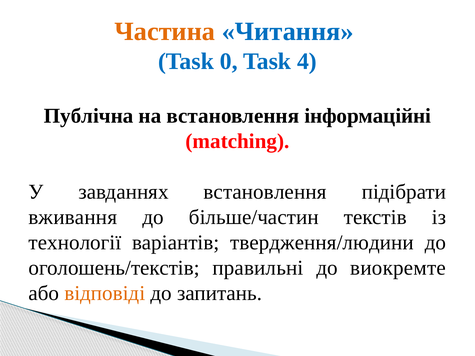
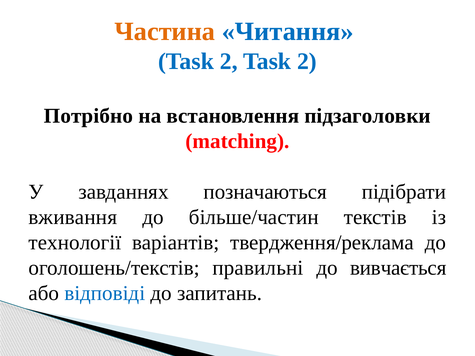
0: 0 -> 2 (229, 61)
4: 4 -> 2 (307, 61)
Публічна: Публічна -> Потрібно (88, 116)
інформаційні: інформаційні -> підзаголовки (368, 116)
завданнях встановлення: встановлення -> позначаються (265, 192)
твердження/людини: твердження/людини -> твердження/реклама (322, 243)
виокремте: виокремте -> вивчається (398, 268)
відповіді colour: orange -> blue (105, 293)
